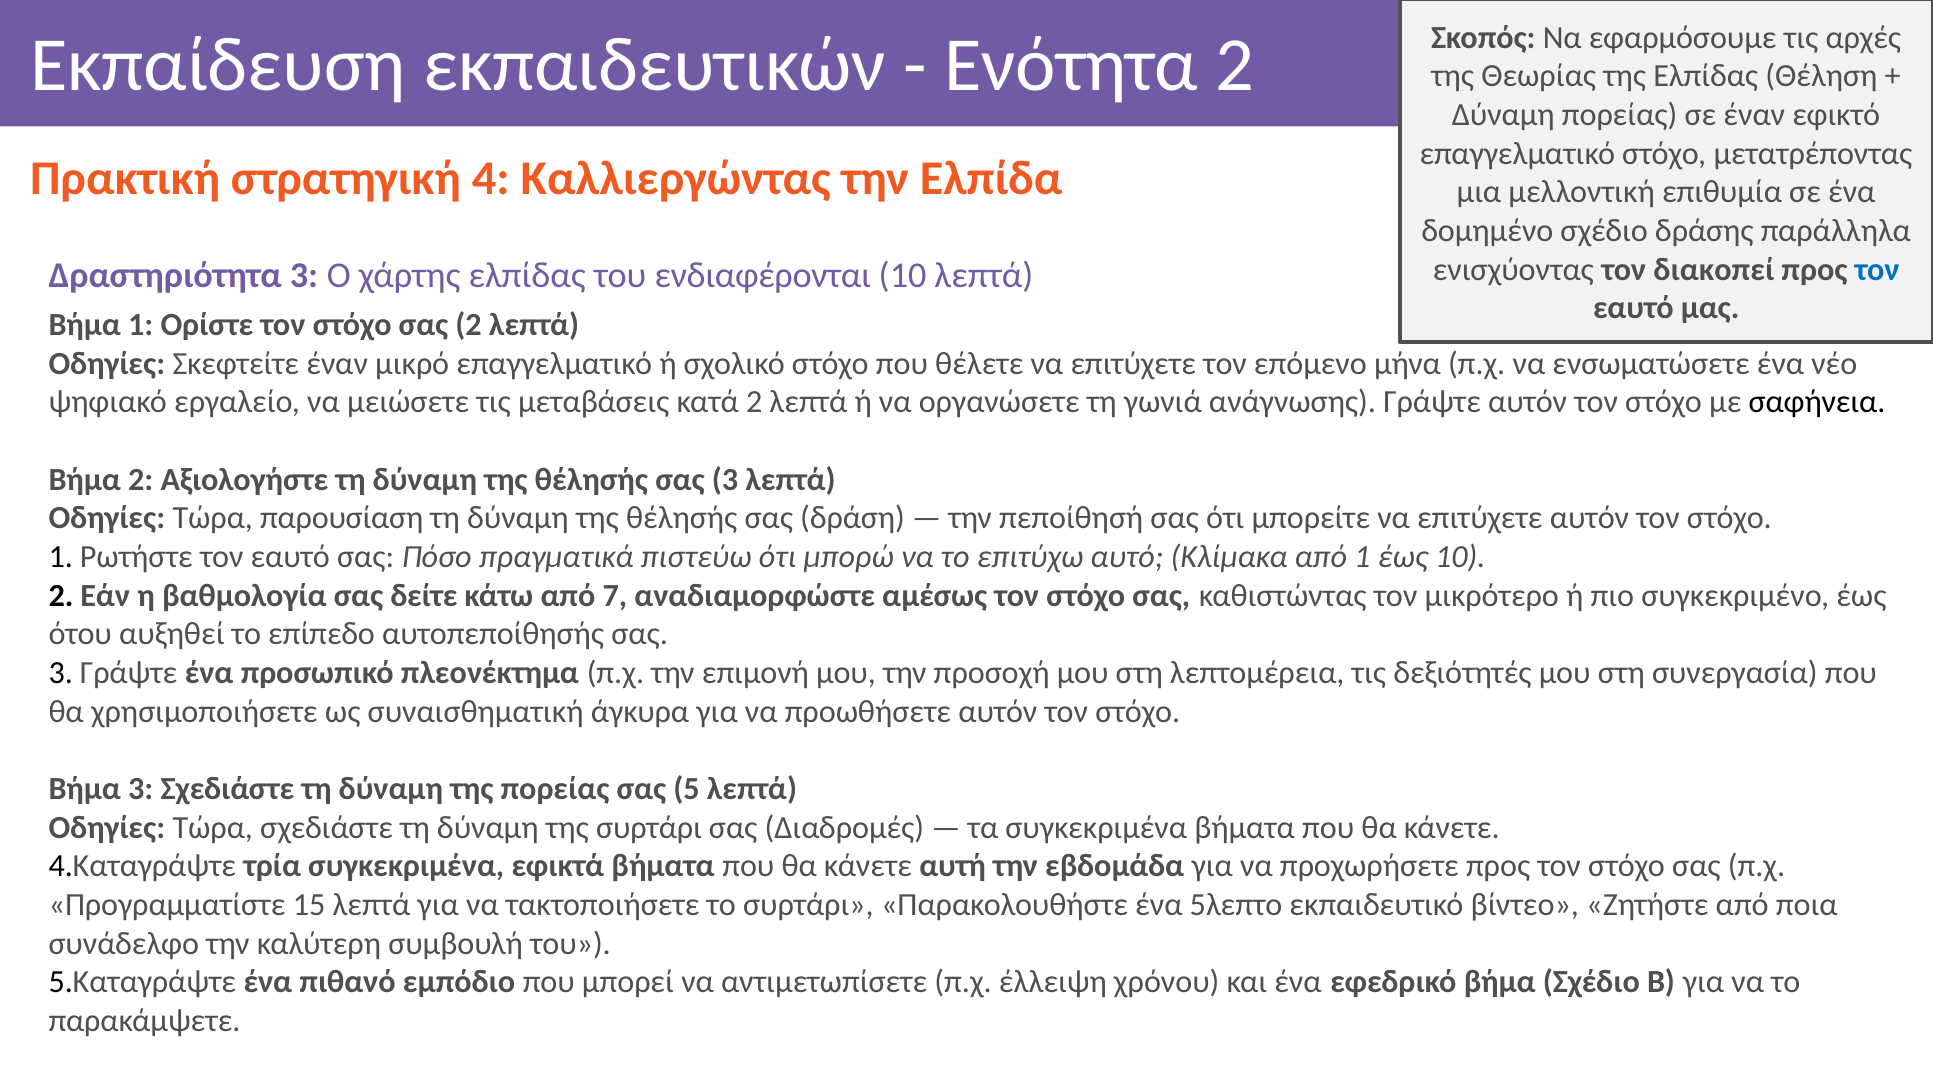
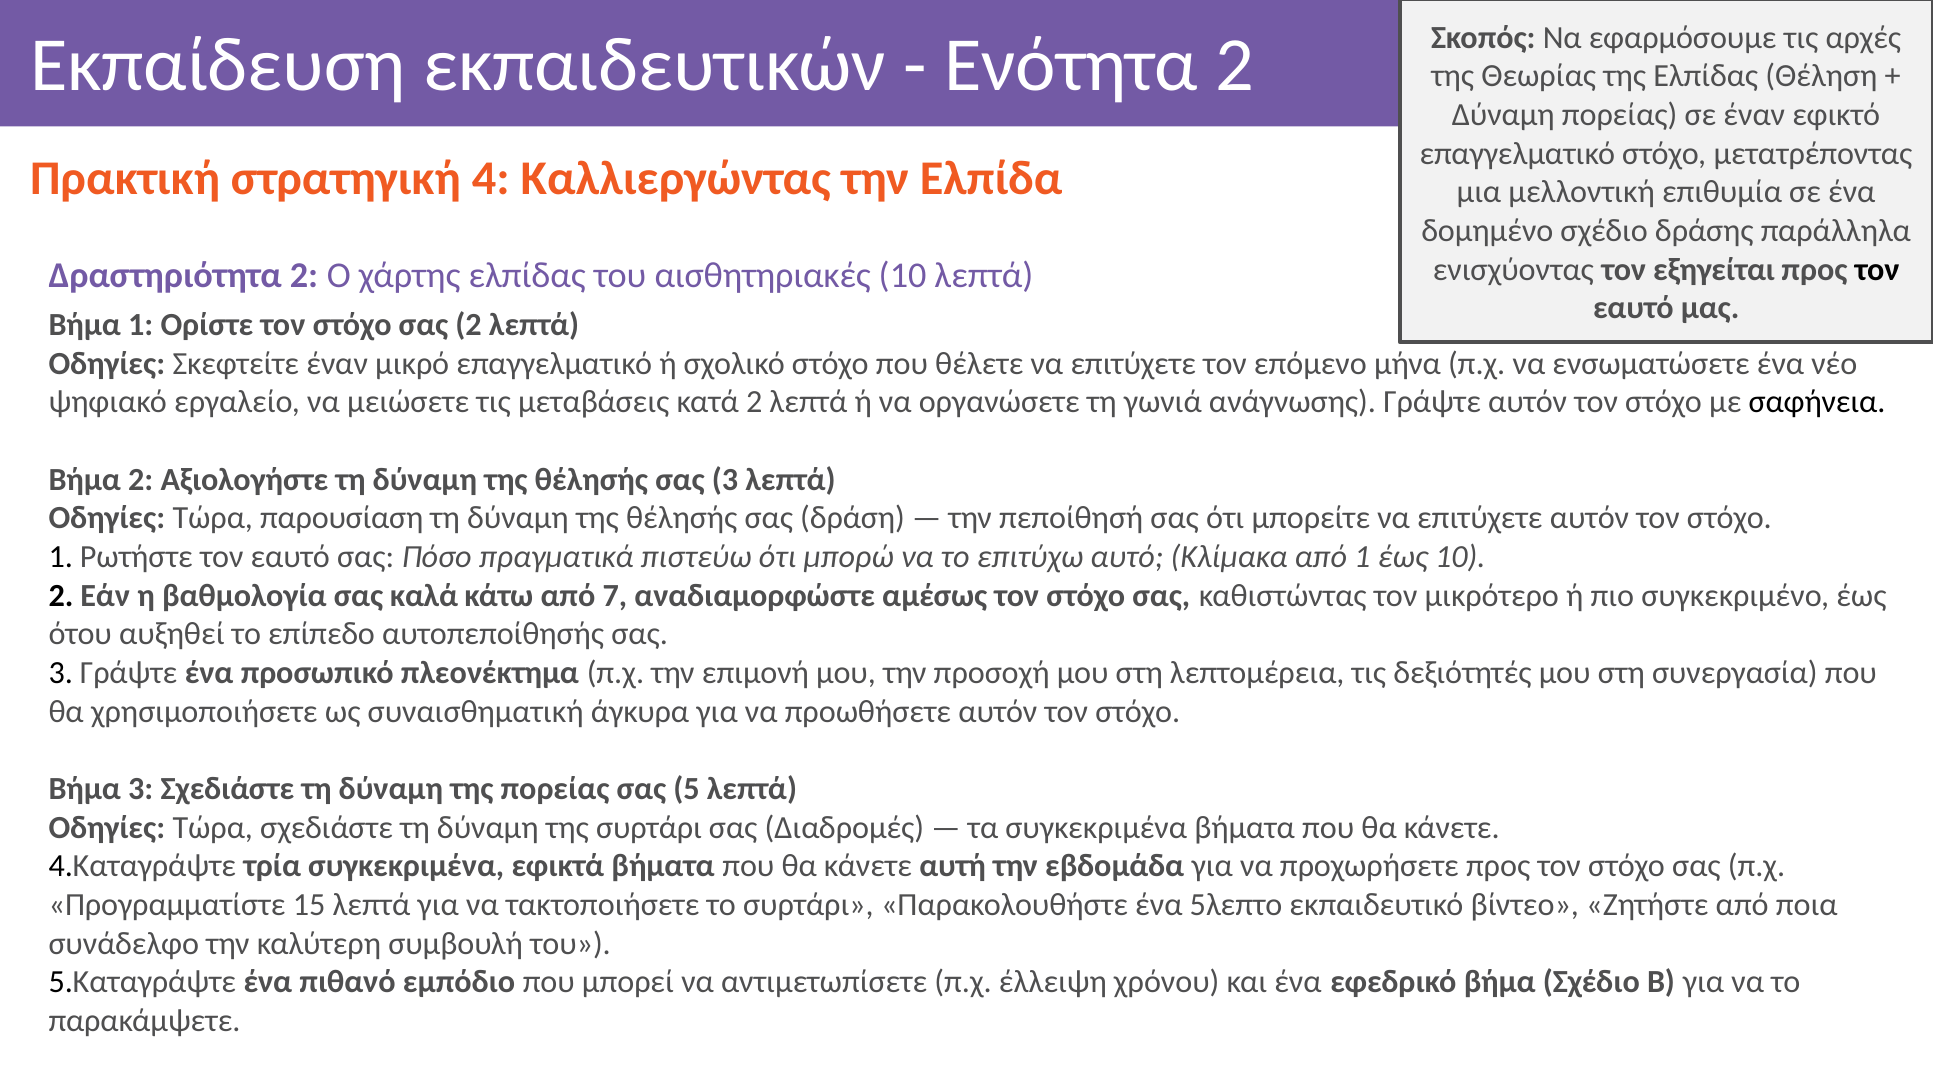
διακοπεί: διακοπεί -> εξηγείται (1714, 269)
τον colour: blue -> black (1877, 269)
Δραστηριότητα 3: 3 -> 2 (304, 275)
ενδιαφέρονται: ενδιαφέρονται -> αισθητηριακές (763, 275)
δείτε: δείτε -> καλά (424, 595)
